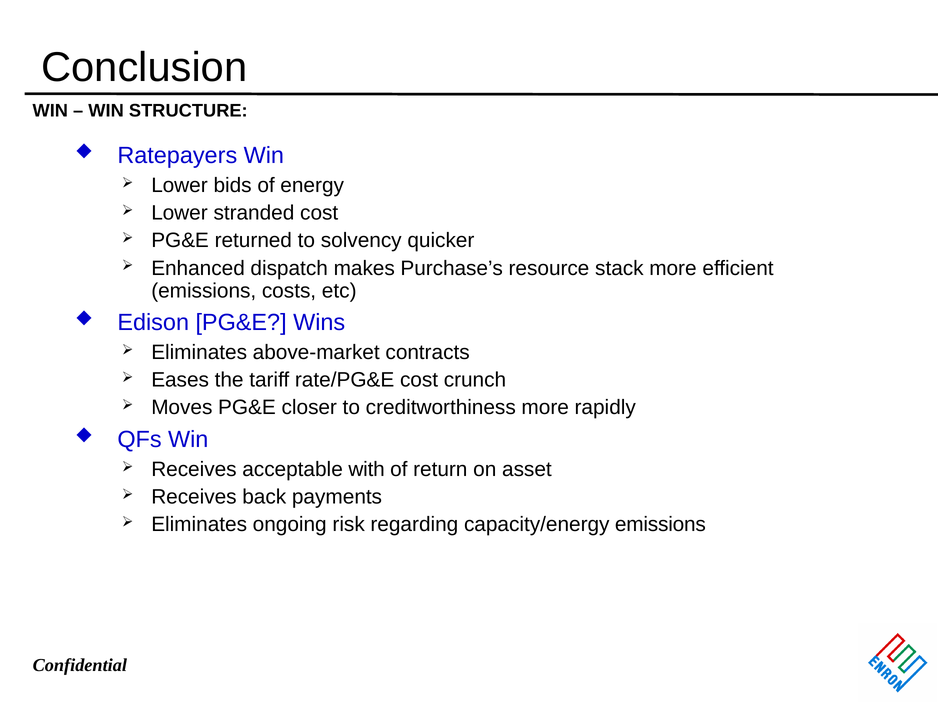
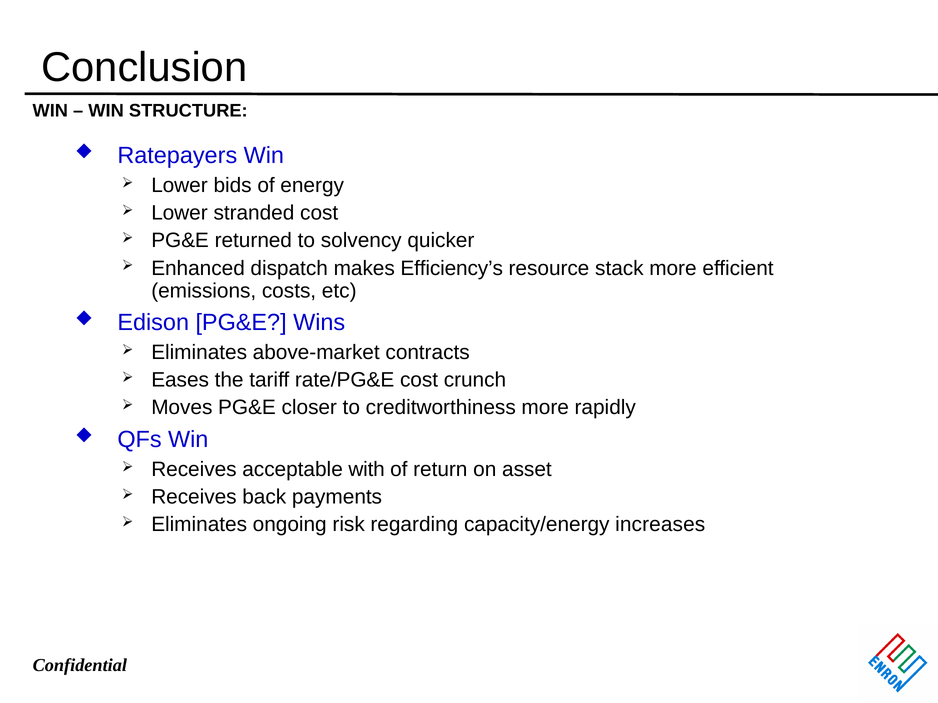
Purchase’s: Purchase’s -> Efficiency’s (452, 268)
capacity/energy emissions: emissions -> increases (660, 525)
